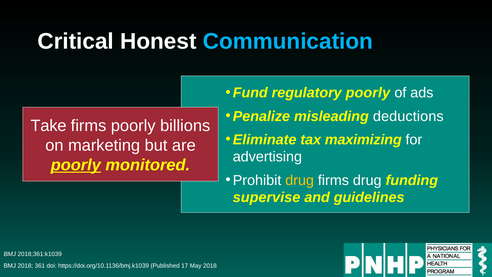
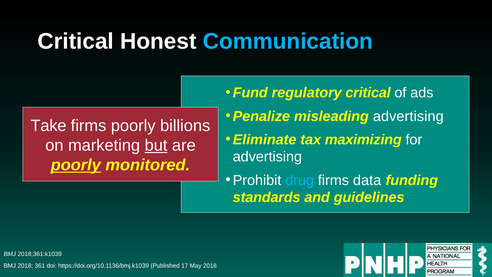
regulatory poorly: poorly -> critical (368, 93)
misleading deductions: deductions -> advertising (408, 116)
but underline: none -> present (156, 145)
drug colour: yellow -> light blue (300, 180)
firms drug: drug -> data (367, 180)
supervise: supervise -> standards (267, 197)
